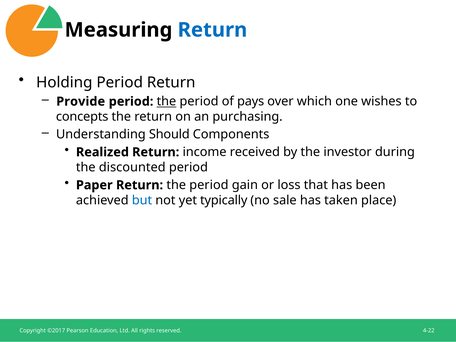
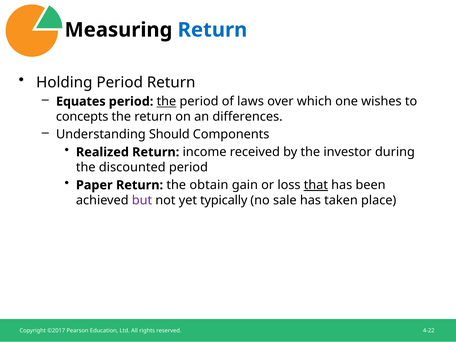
Provide: Provide -> Equates (81, 101)
pays: pays -> laws (251, 101)
purchasing: purchasing -> differences (248, 117)
Return the period: period -> obtain (209, 185)
that underline: none -> present (316, 185)
but colour: blue -> purple (142, 200)
